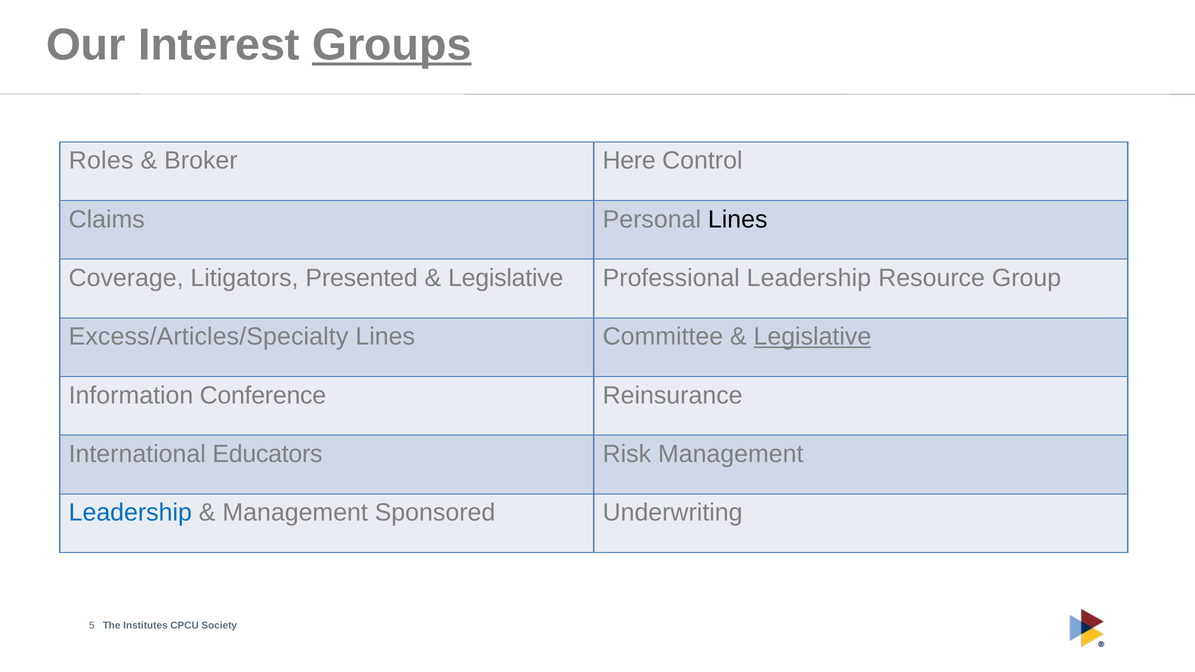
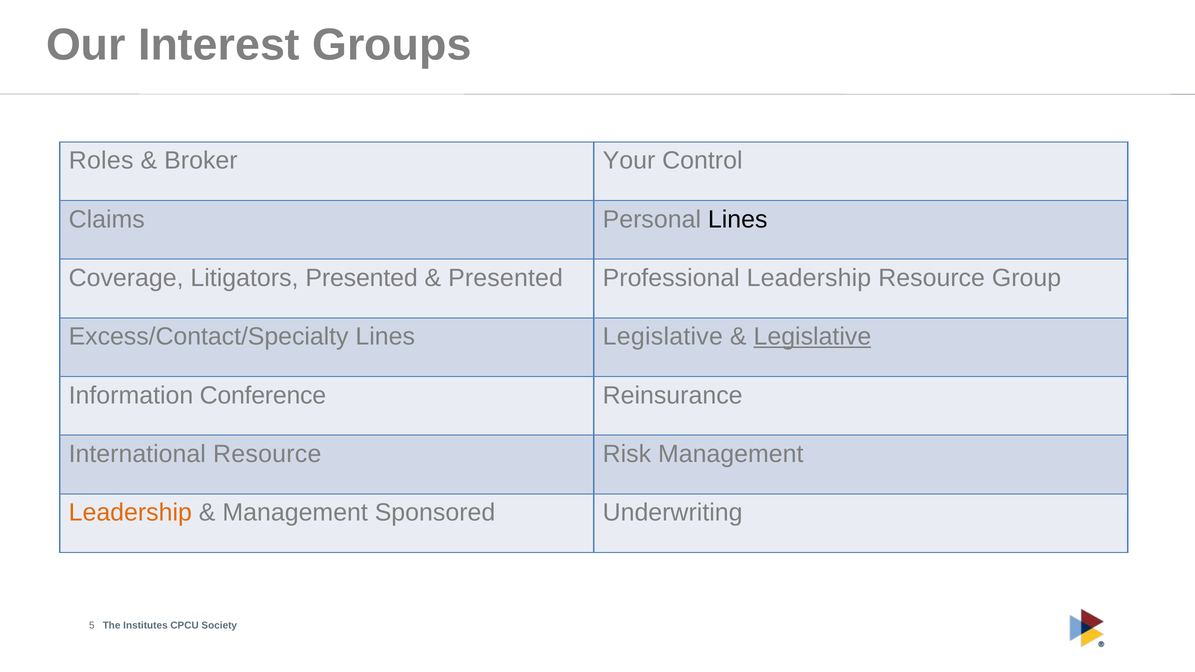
Groups underline: present -> none (392, 45)
Here: Here -> Your (629, 161)
Legislative: Legislative -> Presented (506, 278)
Excess/Articles/Specialty: Excess/Articles/Specialty -> Excess/Contact/Specialty (209, 337)
Lines Committee: Committee -> Legislative (663, 337)
International Educators: Educators -> Resource (267, 454)
Leadership colour: blue -> orange (130, 513)
